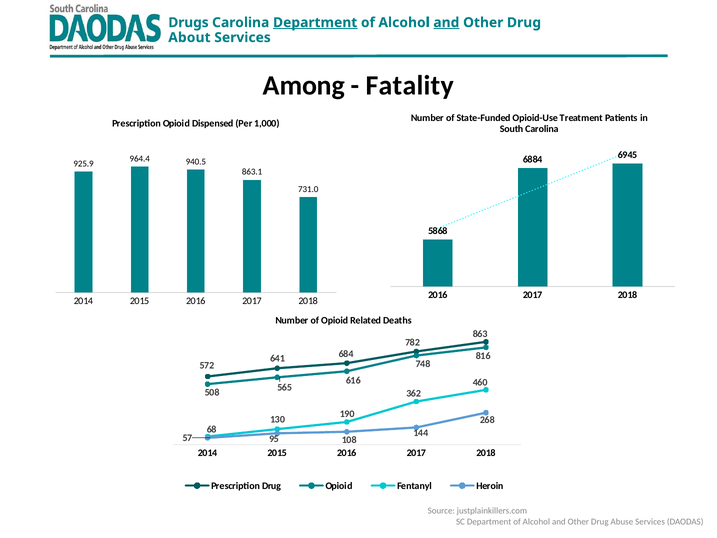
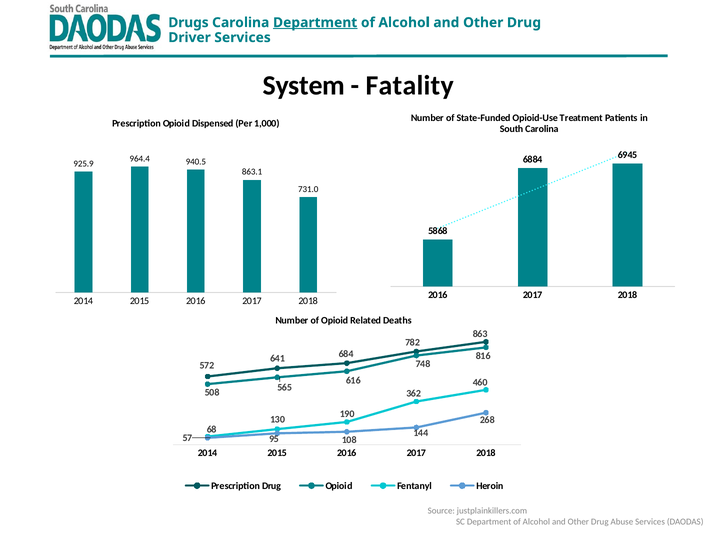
and underline: present -> none (446, 23)
About: About -> Driver (190, 38)
Among: Among -> System (304, 86)
